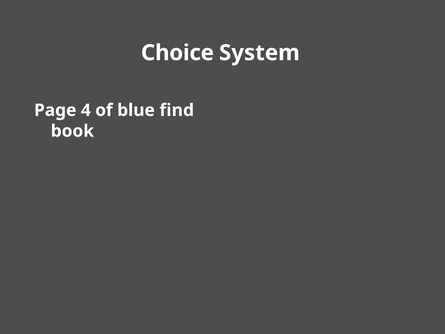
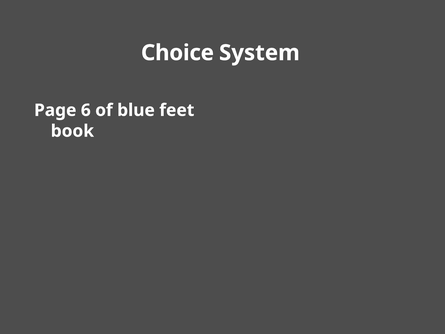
4: 4 -> 6 (86, 110)
find: find -> feet (177, 110)
